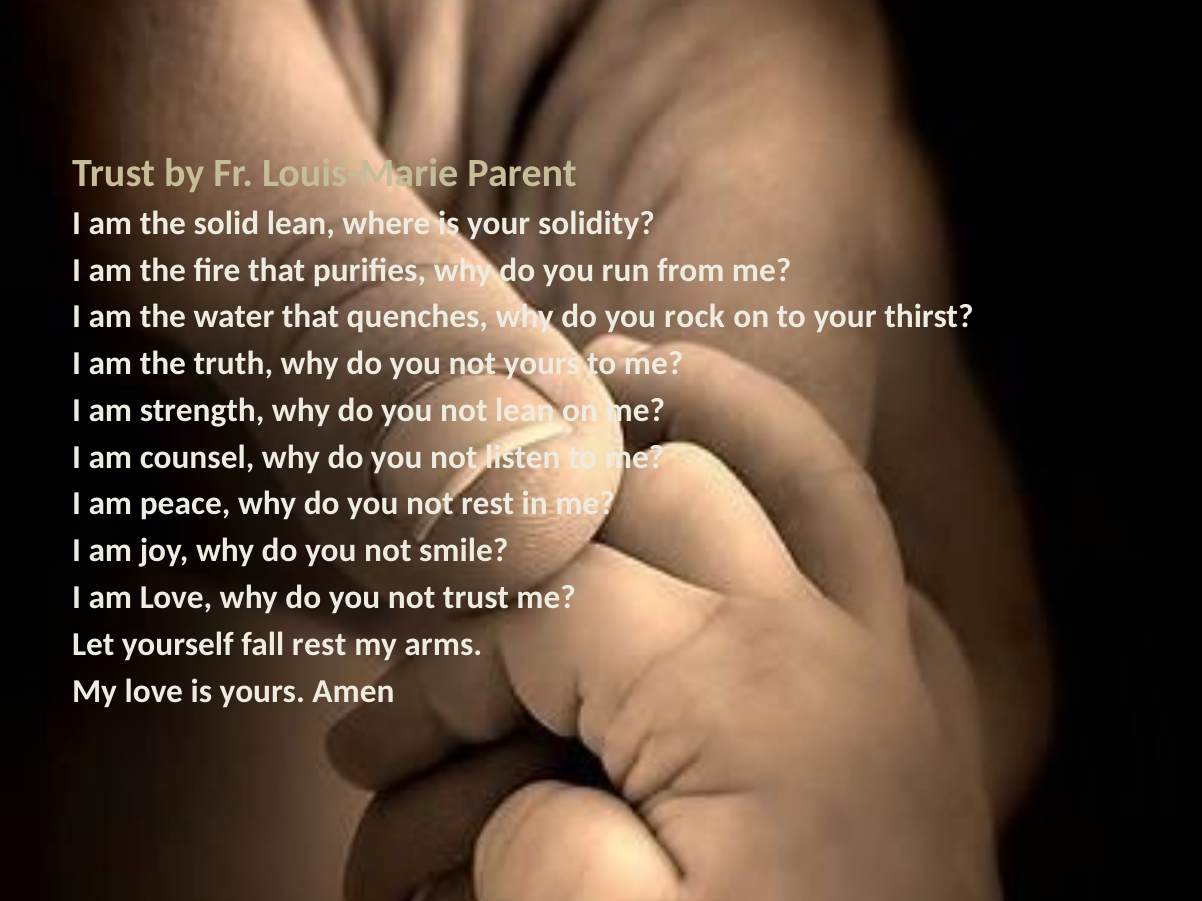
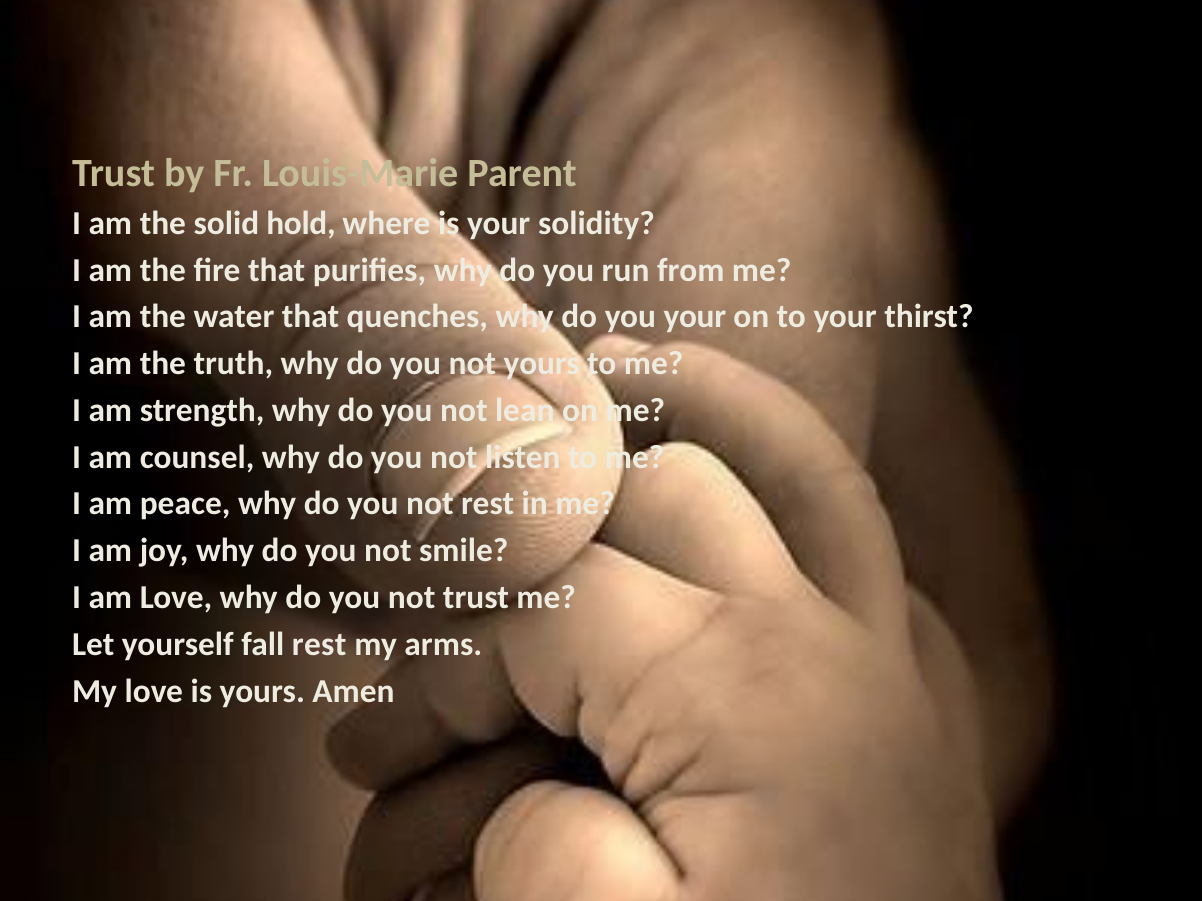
solid lean: lean -> hold (301, 223)
you rock: rock -> your (695, 317)
